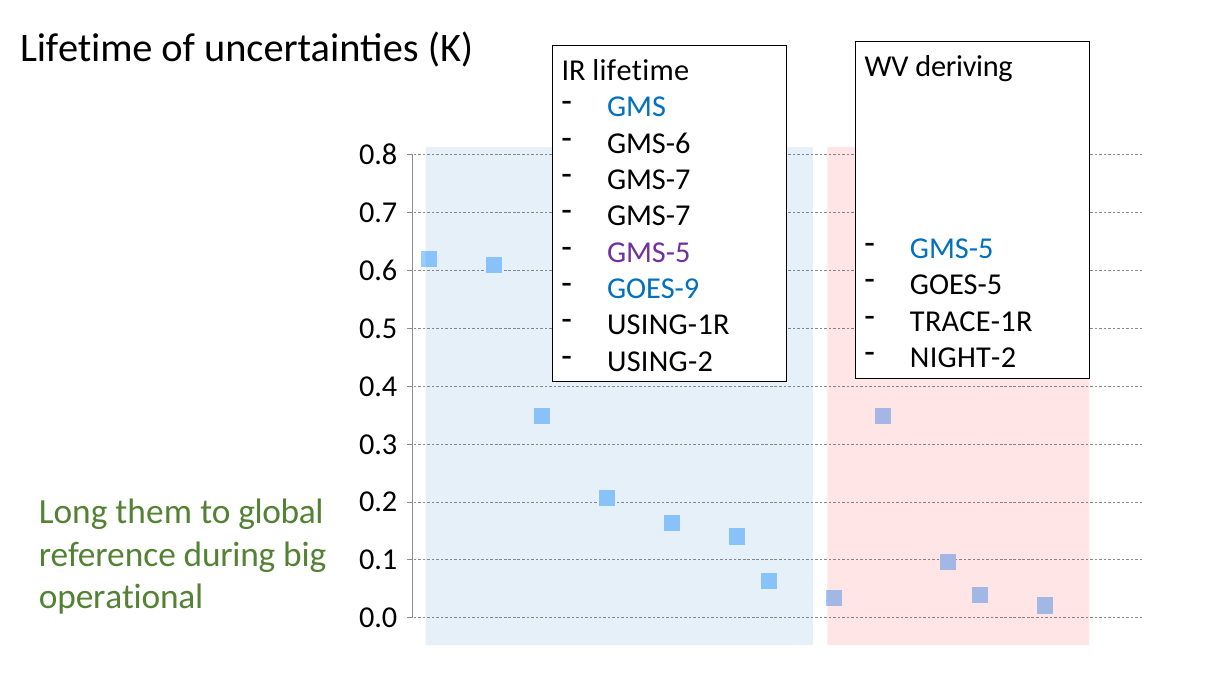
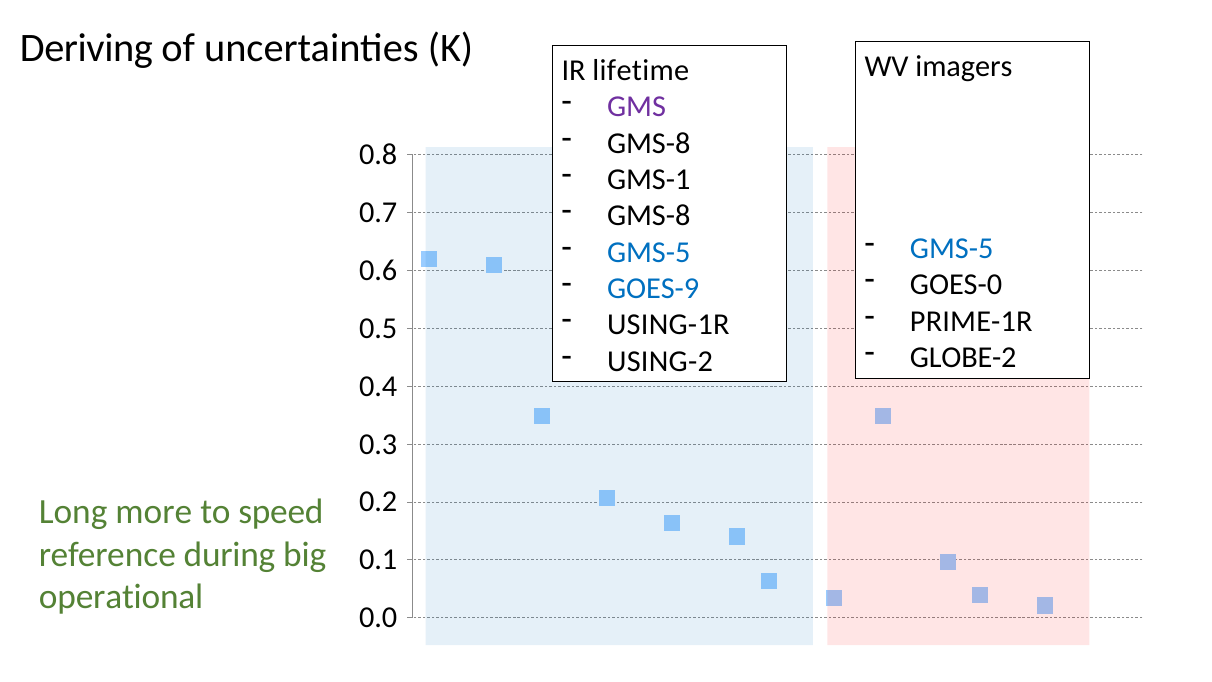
Lifetime: Lifetime -> Deriving (86, 48)
deriving: deriving -> imagers (964, 67)
GMS colour: blue -> purple (636, 107)
GMS-6: GMS-6 -> GMS-8 (649, 143)
GMS-7: GMS-7 -> GMS-1 (649, 179)
GMS-7: GMS-7 -> GMS-8 (649, 216)
GMS-5 colour: purple -> blue (649, 252)
GOES-5: GOES-5 -> GOES-0 (956, 285)
TRACE-1R: TRACE-1R -> PRIME-1R (971, 321)
NIGHT-2: NIGHT-2 -> GLOBE-2 (963, 358)
them: them -> more (154, 512)
global: global -> speed (281, 512)
